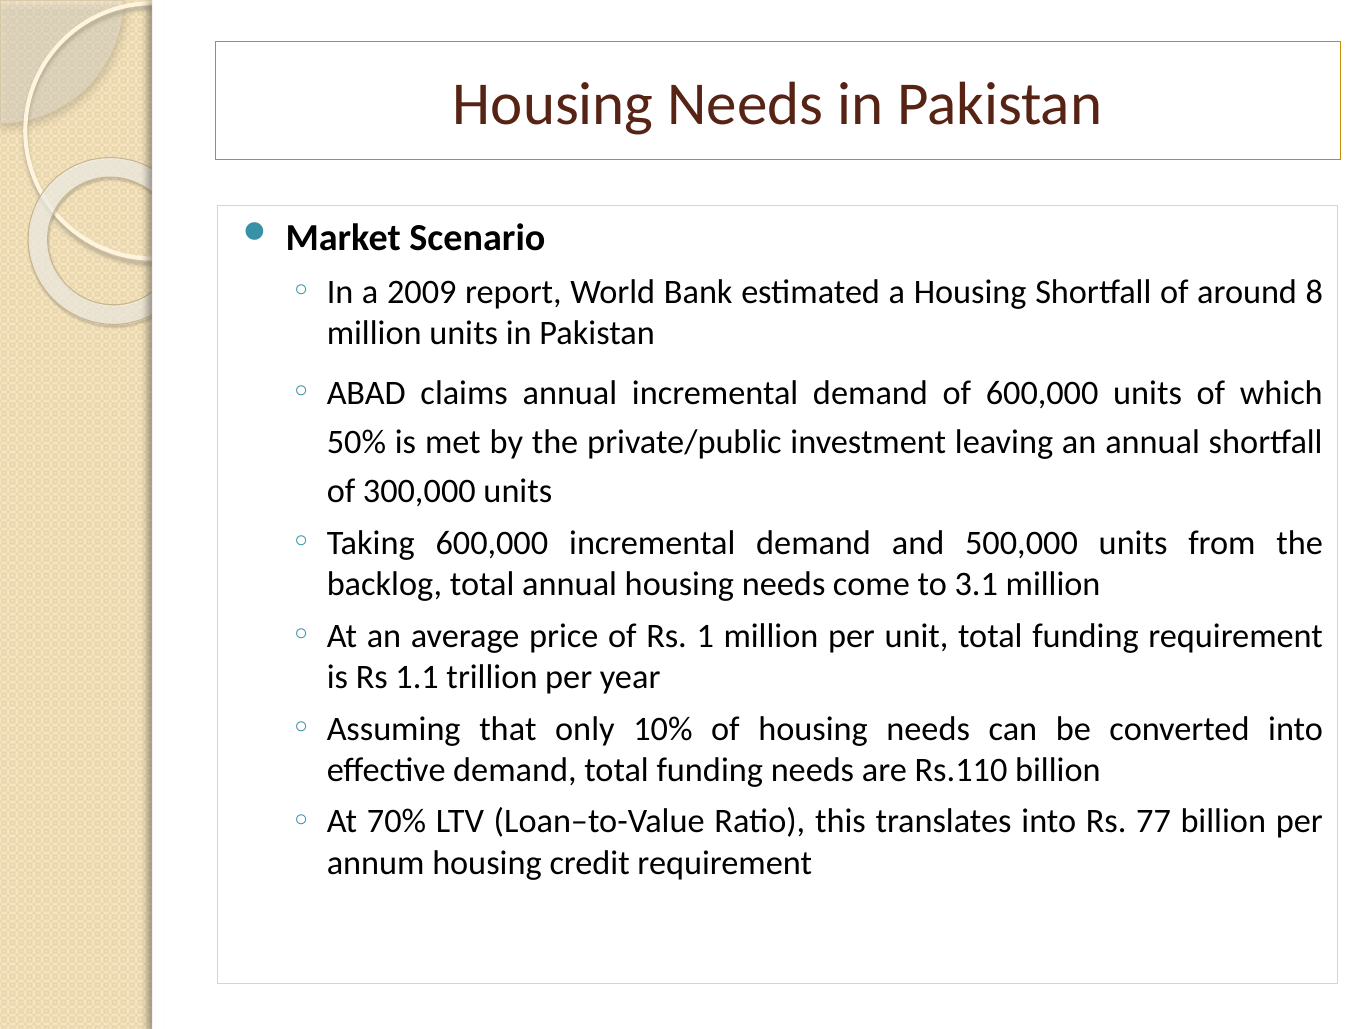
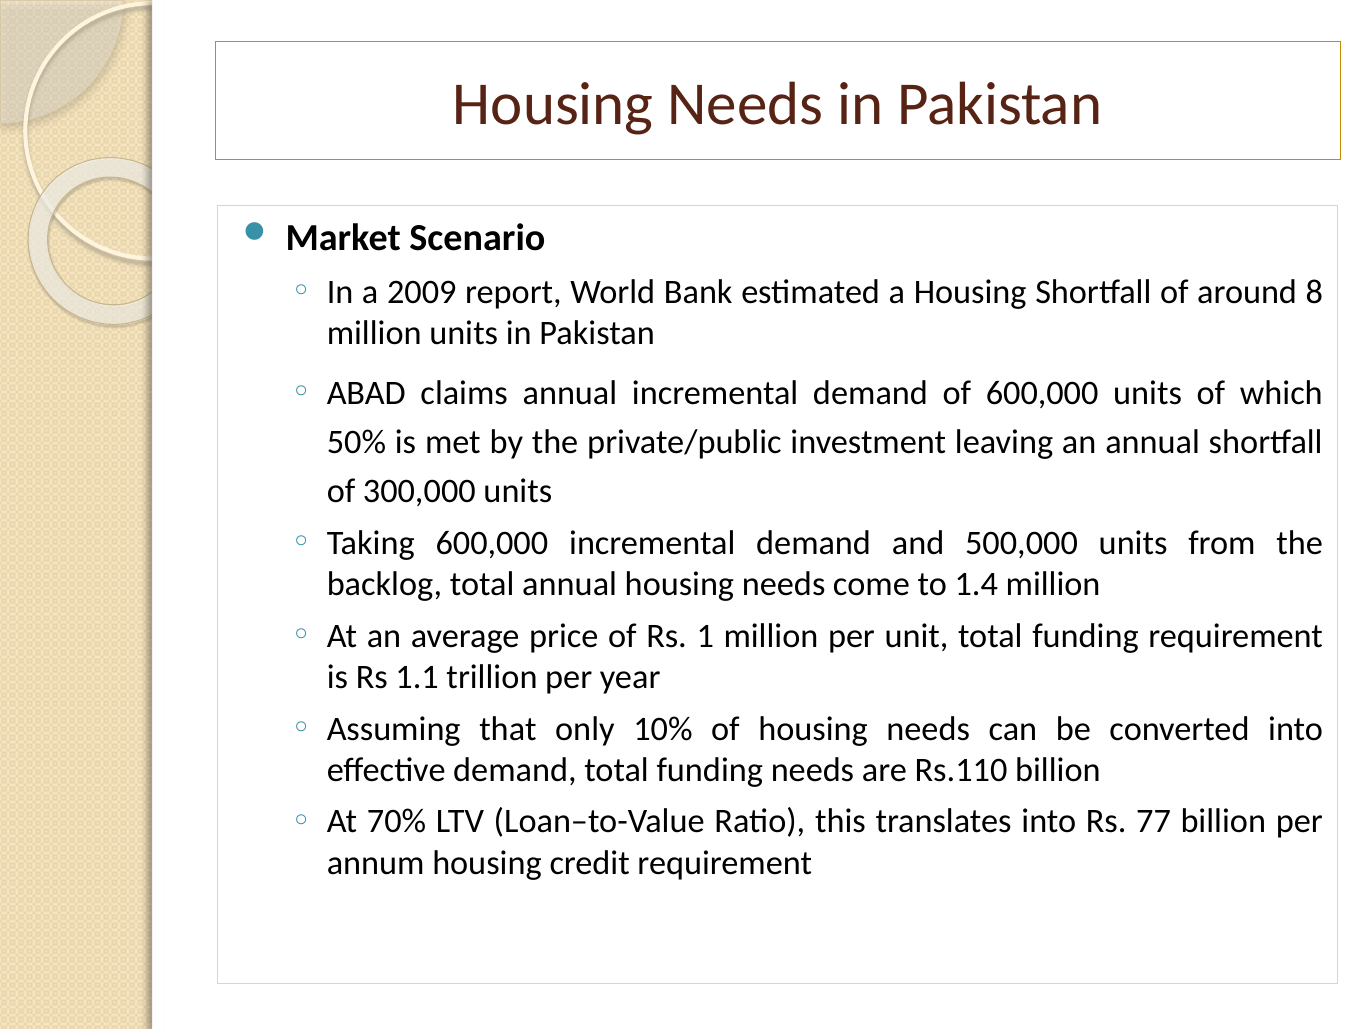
3.1: 3.1 -> 1.4 (976, 584)
